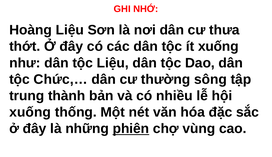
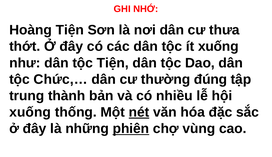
Hoàng Liệu: Liệu -> Tiện (70, 30)
tộc Liệu: Liệu -> Tiện (113, 63)
sông: sông -> đúng (211, 79)
nét underline: none -> present (139, 112)
